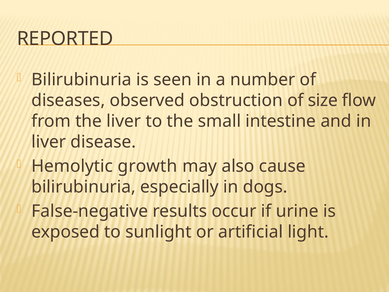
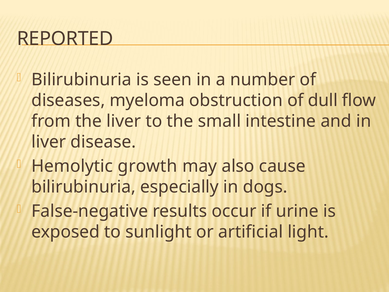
observed: observed -> myeloma (147, 100)
size: size -> dull (323, 100)
